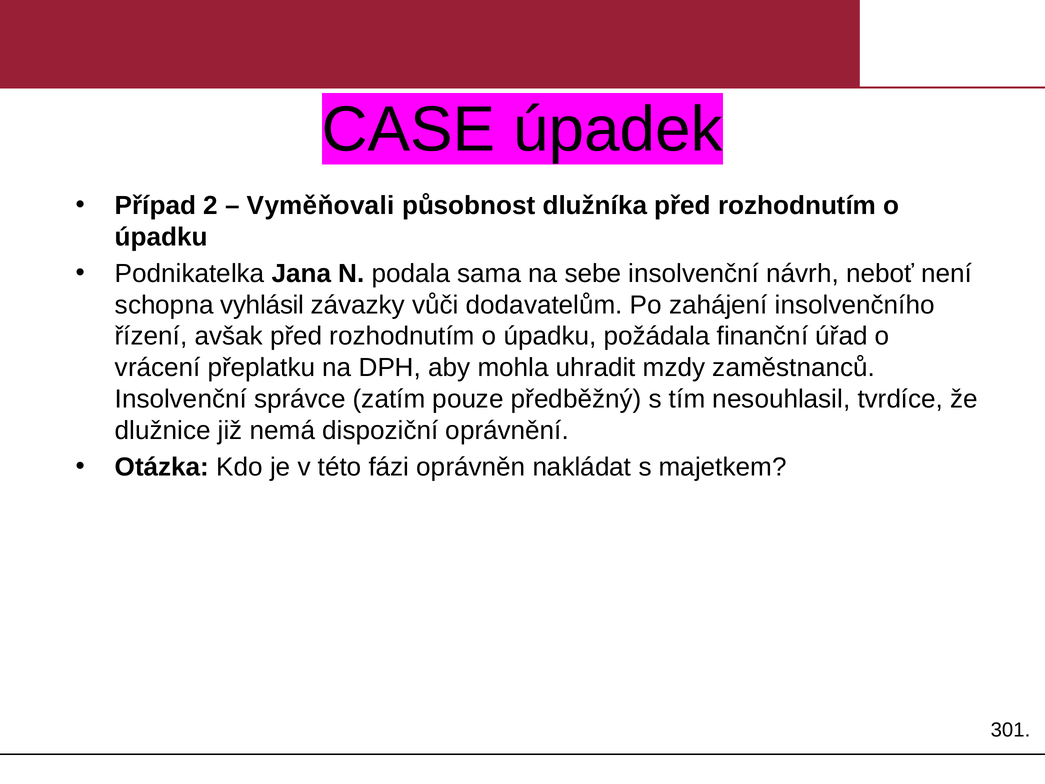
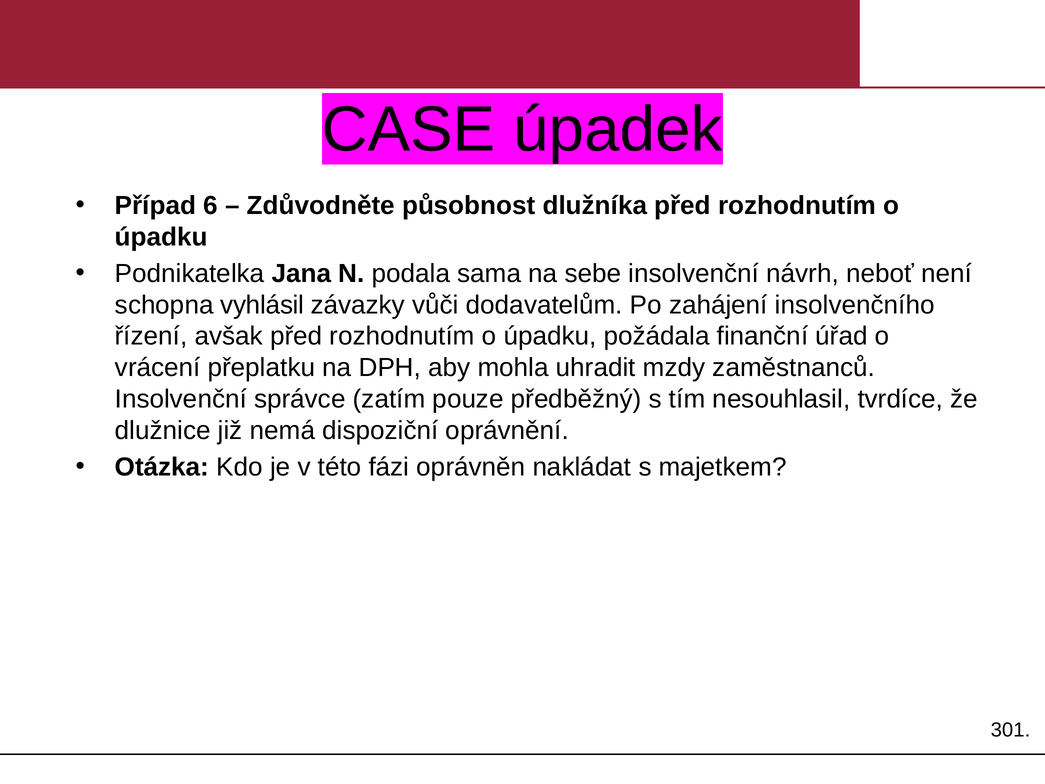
2: 2 -> 6 (211, 206)
Vyměňovali: Vyměňovali -> Zdůvodněte (321, 206)
